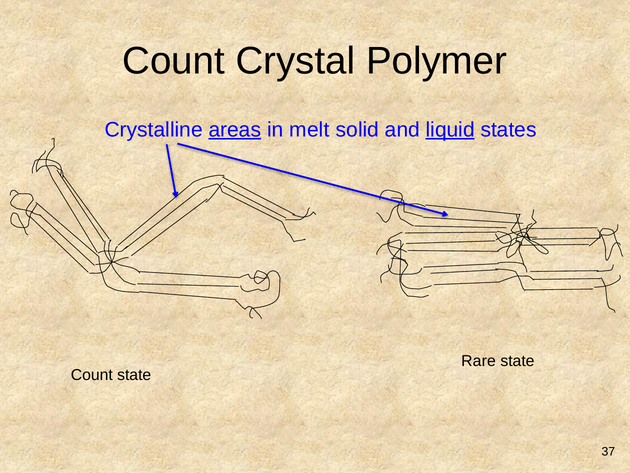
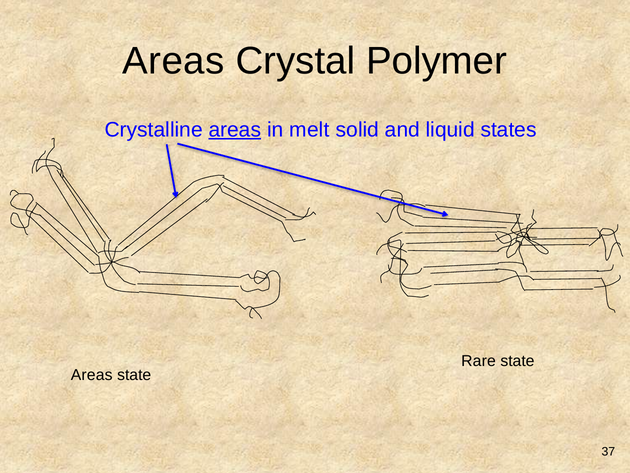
Count: Count -> Areas (173, 61)
liquid underline: present -> none (450, 130)
Count: Count -> Areas (92, 375)
